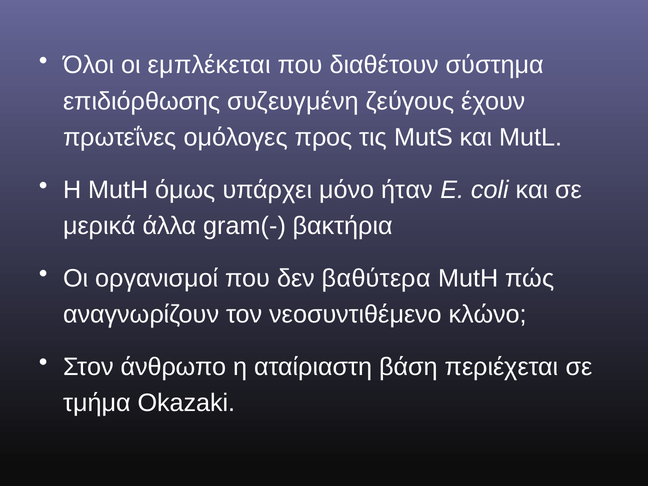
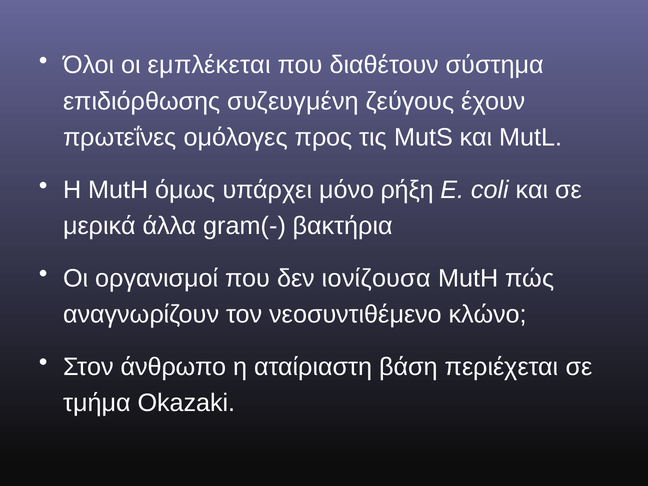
ήταν: ήταν -> ρήξη (407, 190)
βαθύτερα: βαθύτερα -> ιονίζουσα (376, 278)
